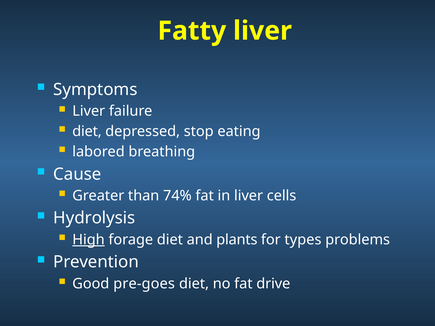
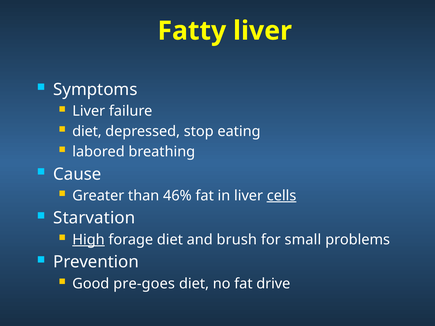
74%: 74% -> 46% (177, 196)
cells underline: none -> present (282, 196)
Hydrolysis: Hydrolysis -> Starvation (94, 218)
plants: plants -> brush (237, 240)
types: types -> small (303, 240)
